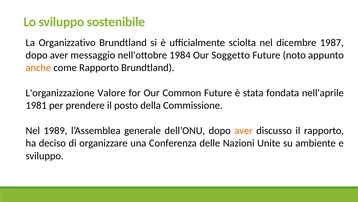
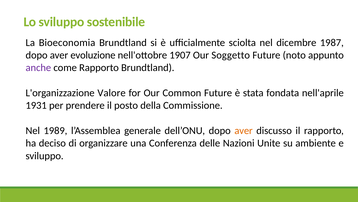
Organizzativo: Organizzativo -> Bioeconomia (67, 42)
messaggio: messaggio -> evoluzione (93, 55)
1984: 1984 -> 1907 (180, 55)
anche colour: orange -> purple (38, 68)
1981: 1981 -> 1931 (36, 105)
